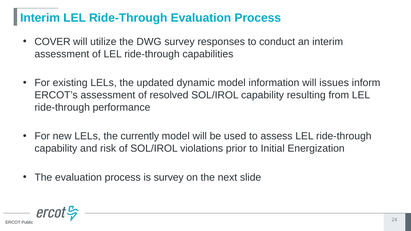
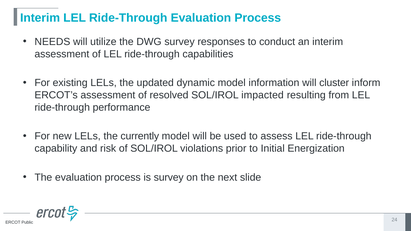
COVER: COVER -> NEEDS (52, 42)
issues: issues -> cluster (334, 83)
SOL/IROL capability: capability -> impacted (263, 95)
